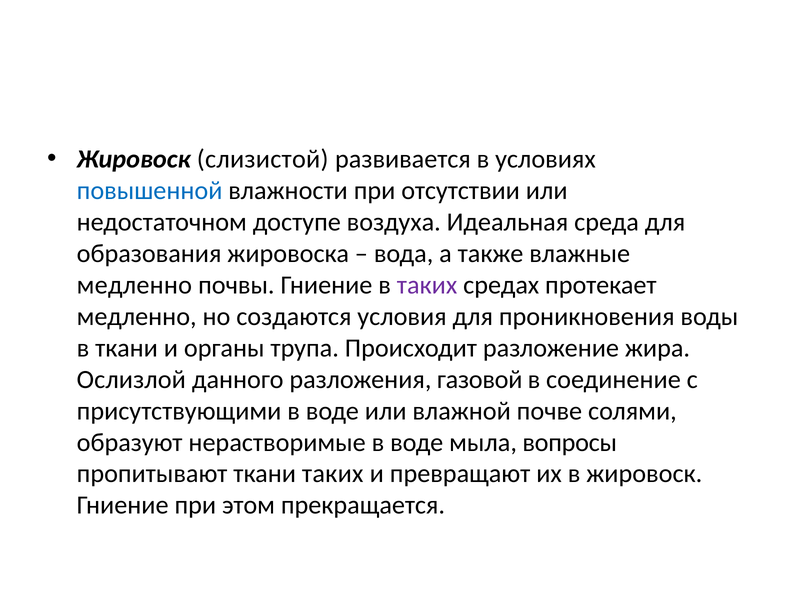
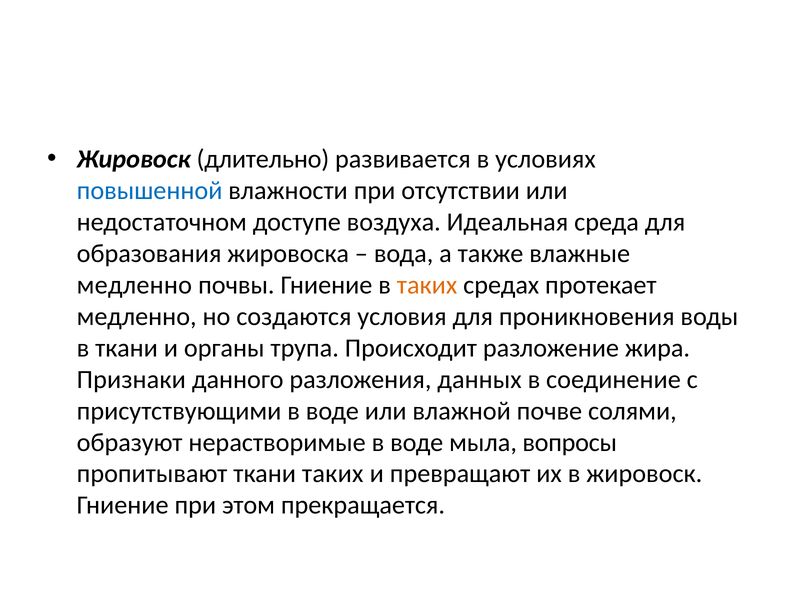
слизистой: слизистой -> длительно (263, 159)
таких colour: purple -> orange (427, 285)
Ослизлой: Ослизлой -> Признаки (131, 380)
газовой: газовой -> данных (480, 380)
